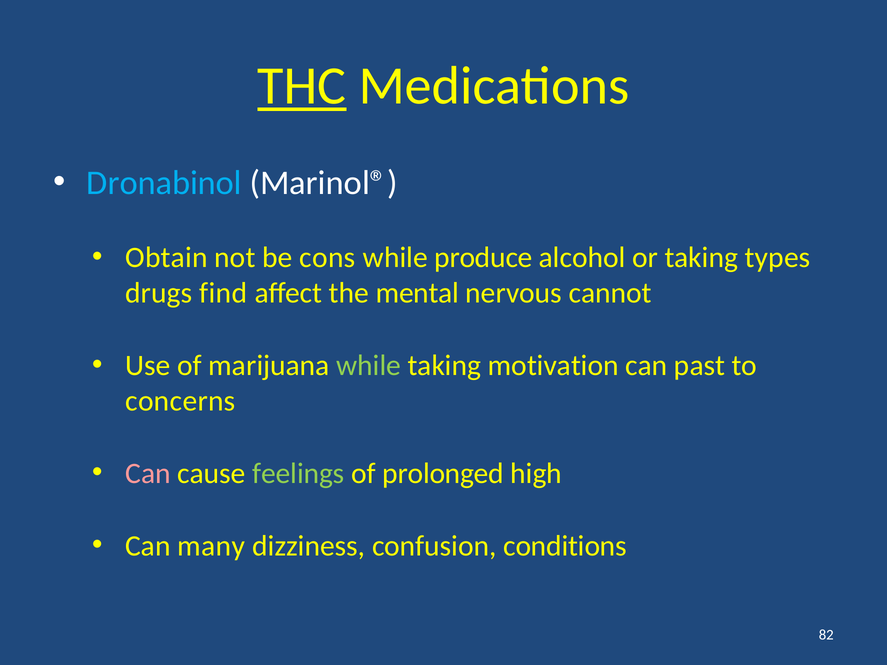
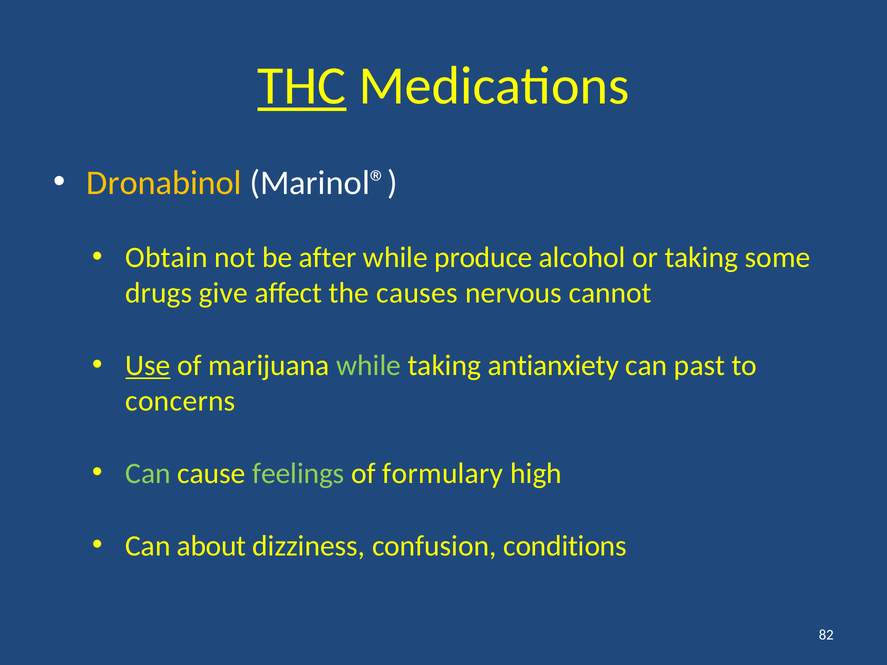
Dronabinol colour: light blue -> yellow (164, 183)
cons: cons -> after (328, 258)
types: types -> some (778, 258)
find: find -> give (223, 293)
mental: mental -> causes (417, 293)
Use underline: none -> present (148, 366)
motivation: motivation -> antianxiety (553, 366)
Can colour: pink -> light green (148, 474)
prolonged: prolonged -> formulary (443, 474)
many: many -> about (212, 546)
